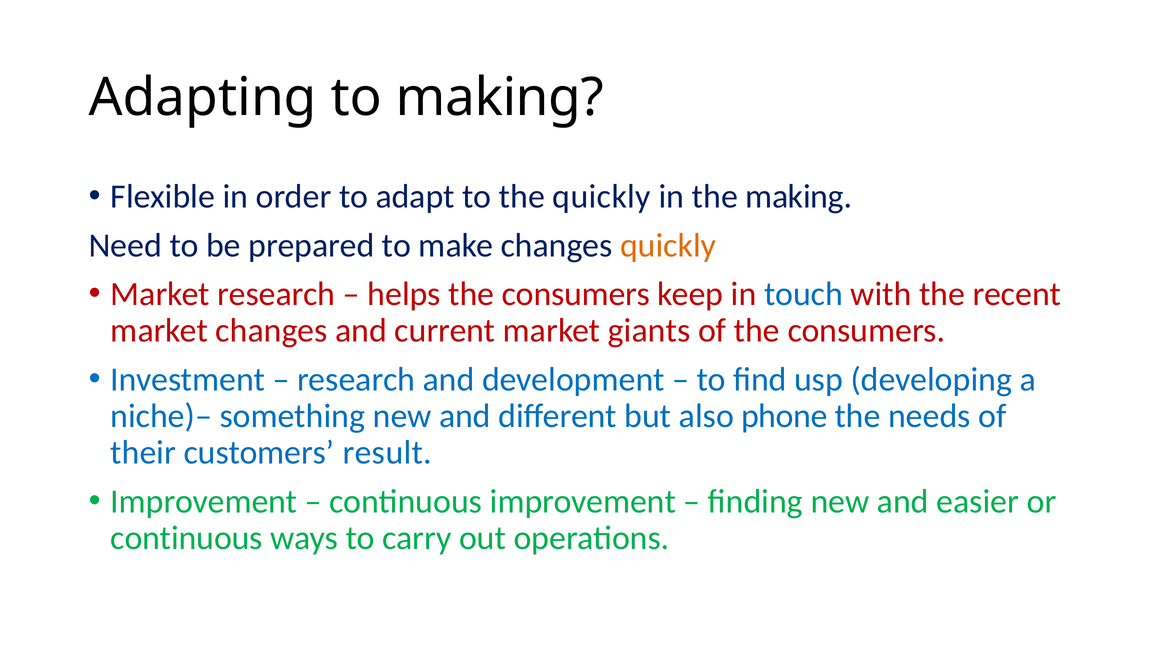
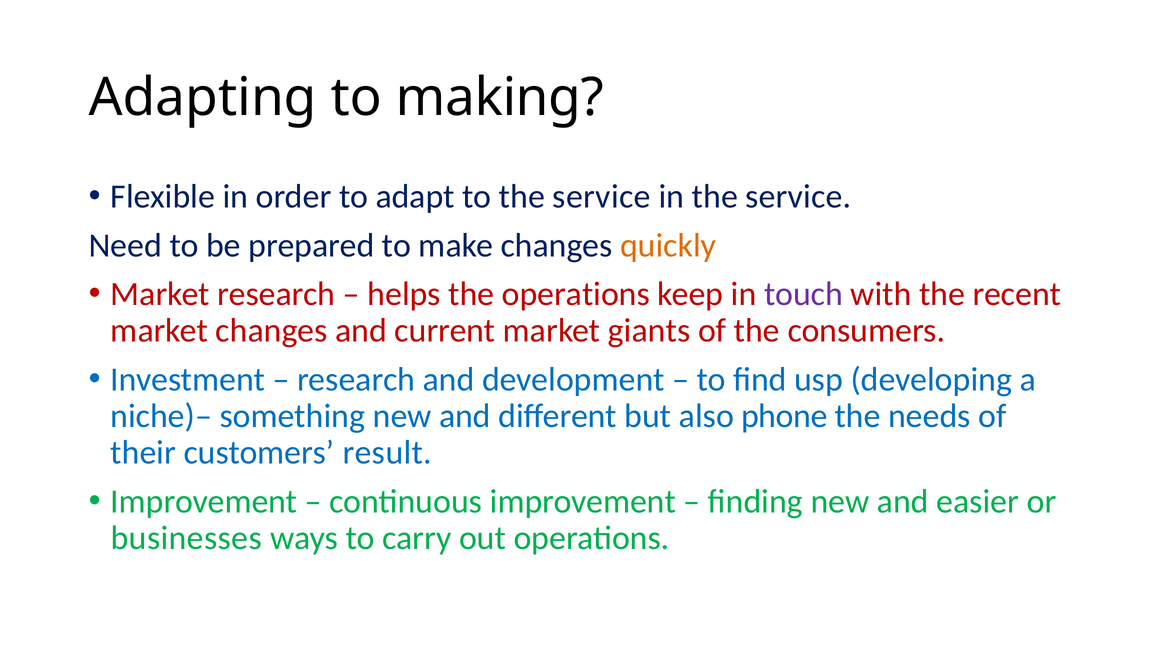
to the quickly: quickly -> service (602, 197)
in the making: making -> service (798, 197)
helps the consumers: consumers -> operations (576, 294)
touch colour: blue -> purple (803, 294)
continuous: continuous -> businesses (186, 538)
